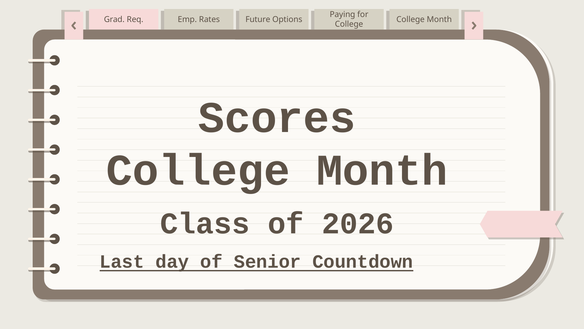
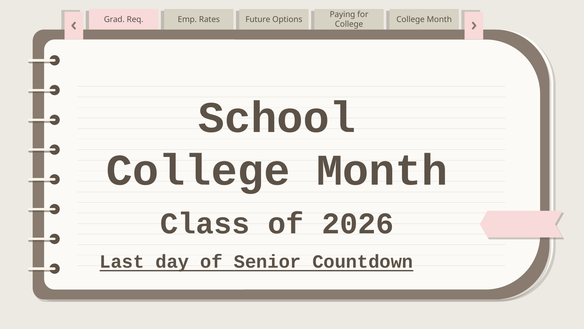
Scores: Scores -> School (277, 118)
